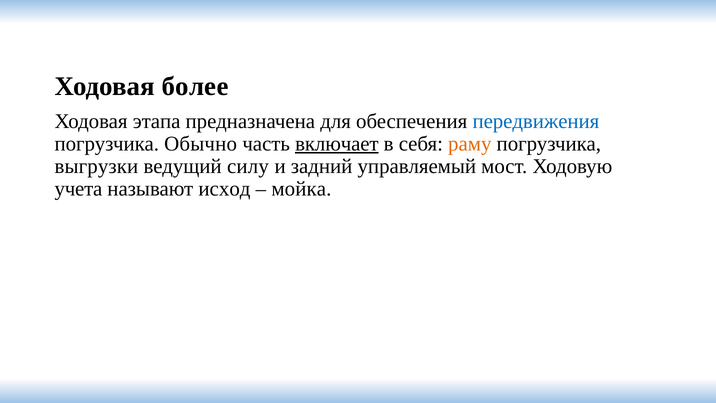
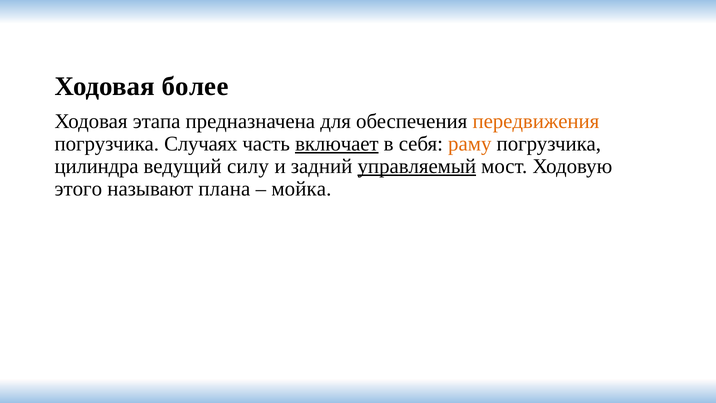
передвижения colour: blue -> orange (536, 121)
Обычно: Обычно -> Случаях (201, 144)
выгрузки: выгрузки -> цилиндра (97, 166)
управляемый underline: none -> present (417, 166)
учета: учета -> этого (78, 189)
исход: исход -> плана (224, 189)
